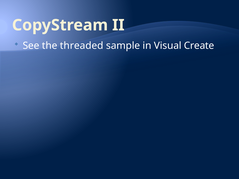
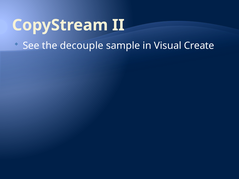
threaded: threaded -> decouple (82, 46)
